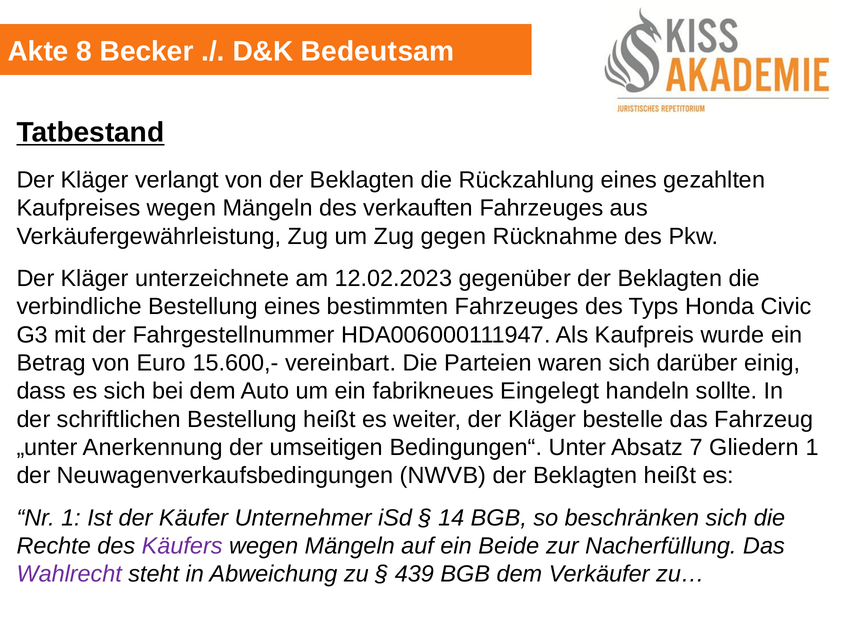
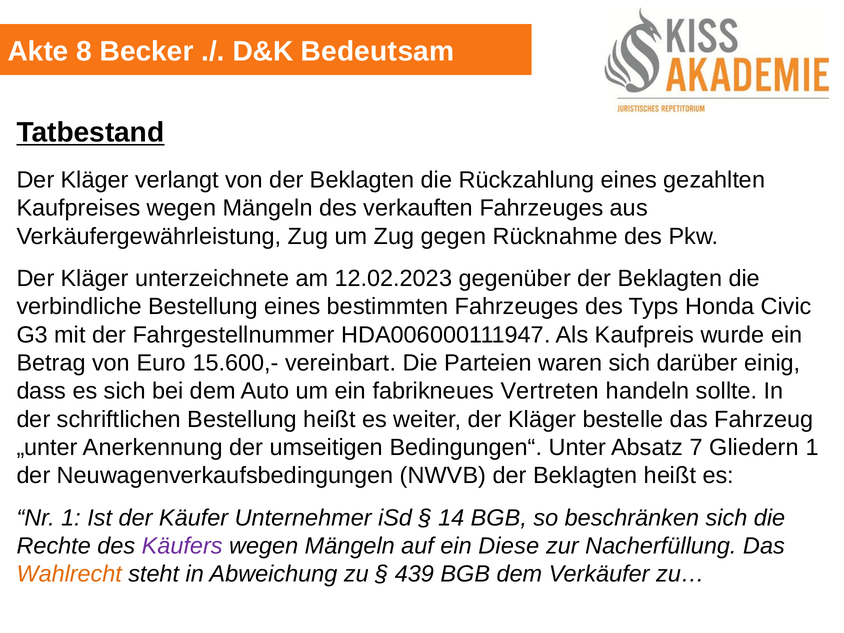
Eingelegt: Eingelegt -> Vertreten (550, 391)
Beide: Beide -> Diese (509, 546)
Wahlrecht colour: purple -> orange (69, 574)
